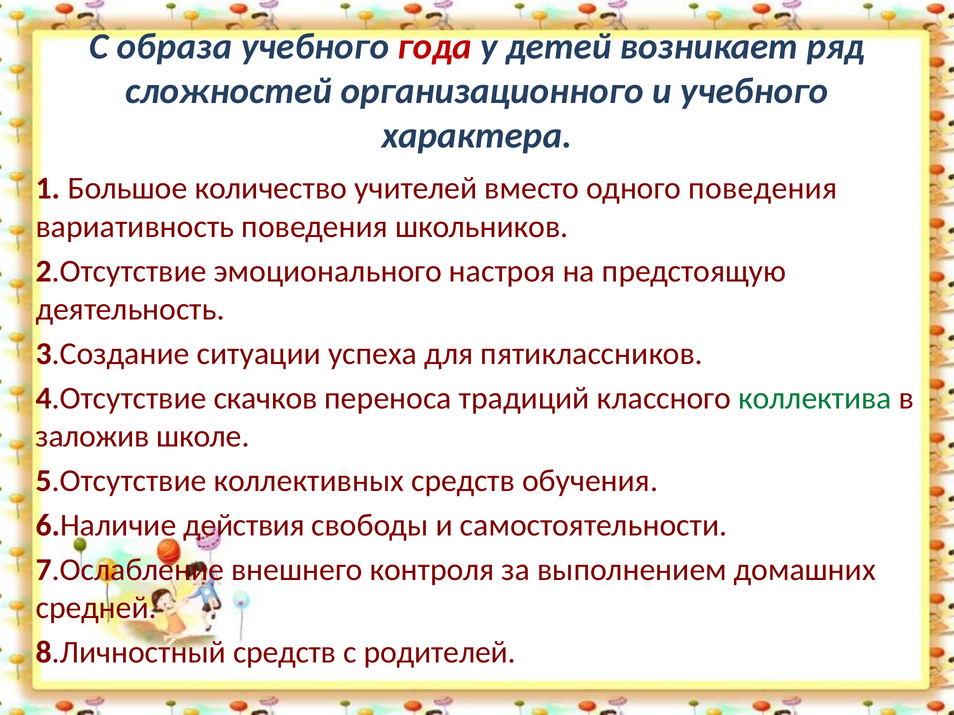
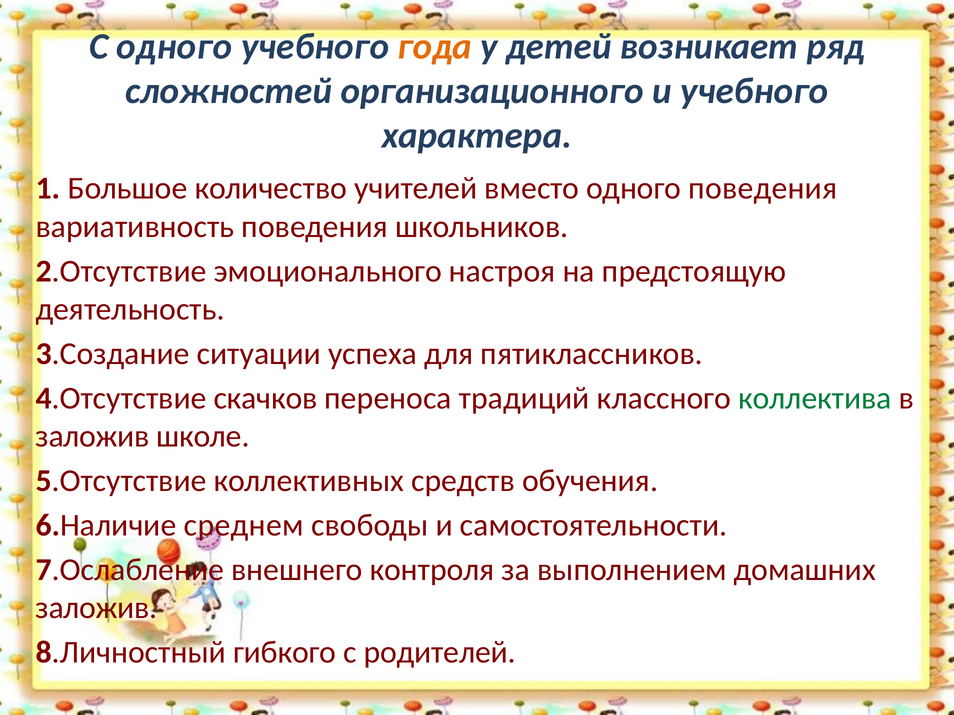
С образа: образа -> одного (174, 46)
года colour: red -> orange (435, 46)
действия: действия -> среднем (244, 526)
средней: средней -> заложив (96, 608)
8.Личностный средств: средств -> гибкого (285, 653)
